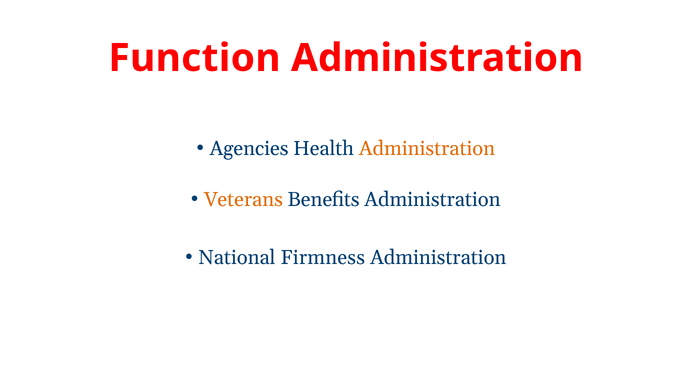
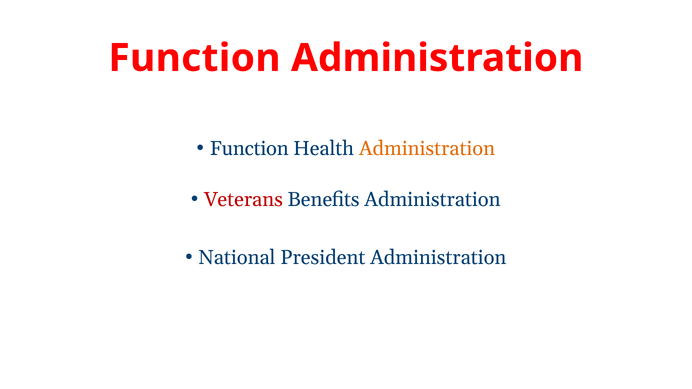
Agencies: Agencies -> Function (249, 148)
Veterans colour: orange -> red (243, 200)
Firmness: Firmness -> President (323, 258)
